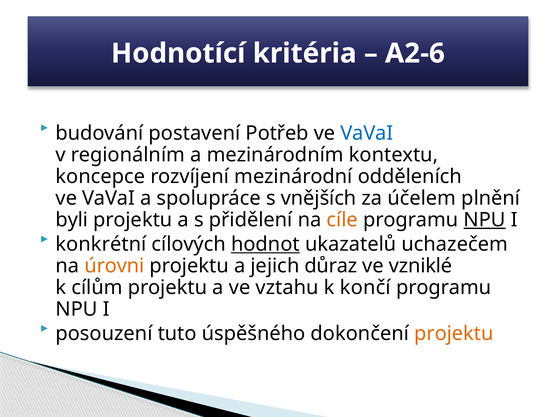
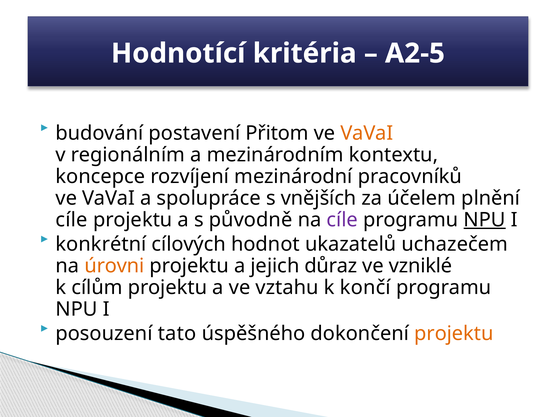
A2-6: A2-6 -> A2-5 (415, 53)
Potřeb: Potřeb -> Přitom (277, 133)
VaVaI colour: blue -> orange (367, 133)
odděleních: odděleních -> pracovníků (410, 176)
byli: byli -> cíle (72, 220)
přidělení: přidělení -> původně (251, 220)
cíle colour: orange -> purple (342, 220)
hodnot underline: present -> none (265, 244)
tuto: tuto -> tato (177, 334)
